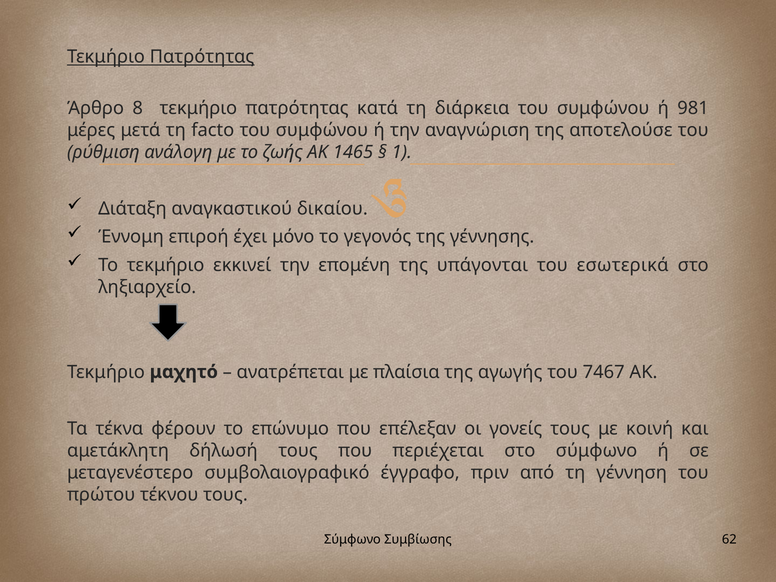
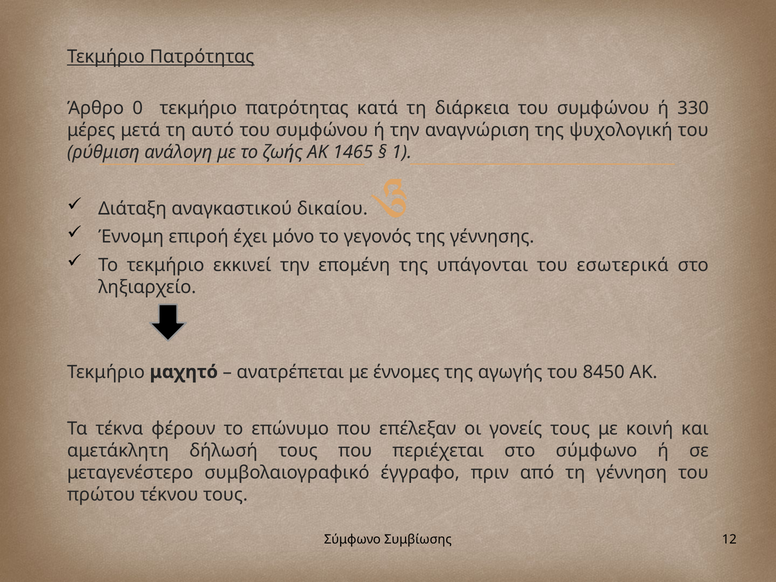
8: 8 -> 0 (138, 108)
981: 981 -> 330 (693, 108)
facto: facto -> αυτό (213, 130)
αποτελούσε: αποτελούσε -> ψυχολογική (621, 130)
πλαίσια: πλαίσια -> έννομες (406, 372)
7467: 7467 -> 8450 (604, 372)
62: 62 -> 12 (729, 539)
